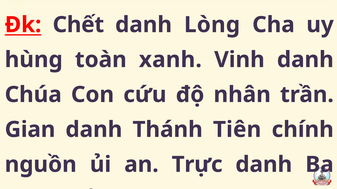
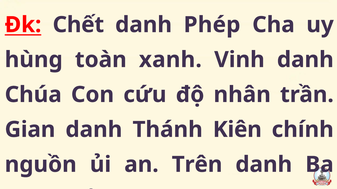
Lòng: Lòng -> Phép (212, 25)
Tiên: Tiên -> Kiên (237, 130)
Trực: Trực -> Trên (197, 165)
